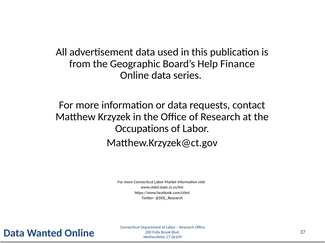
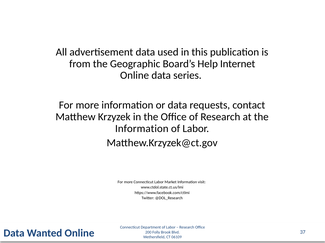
Finance: Finance -> Internet (238, 64)
Occupations: Occupations -> Information (142, 129)
